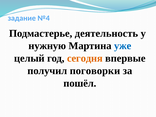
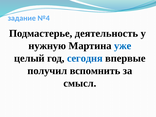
сегодня colour: orange -> blue (85, 58)
поговорки: поговорки -> вспомнить (95, 71)
пошёл: пошёл -> смысл (80, 83)
